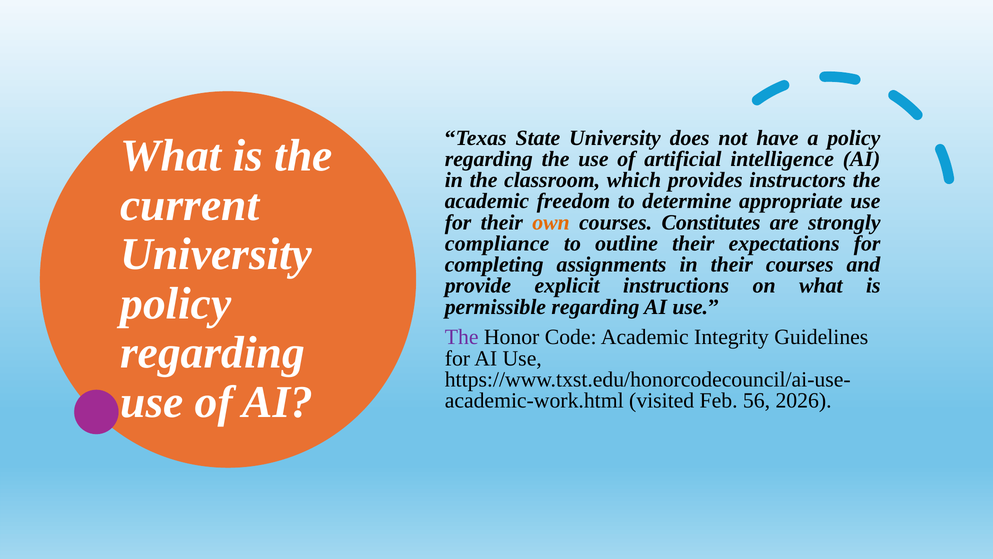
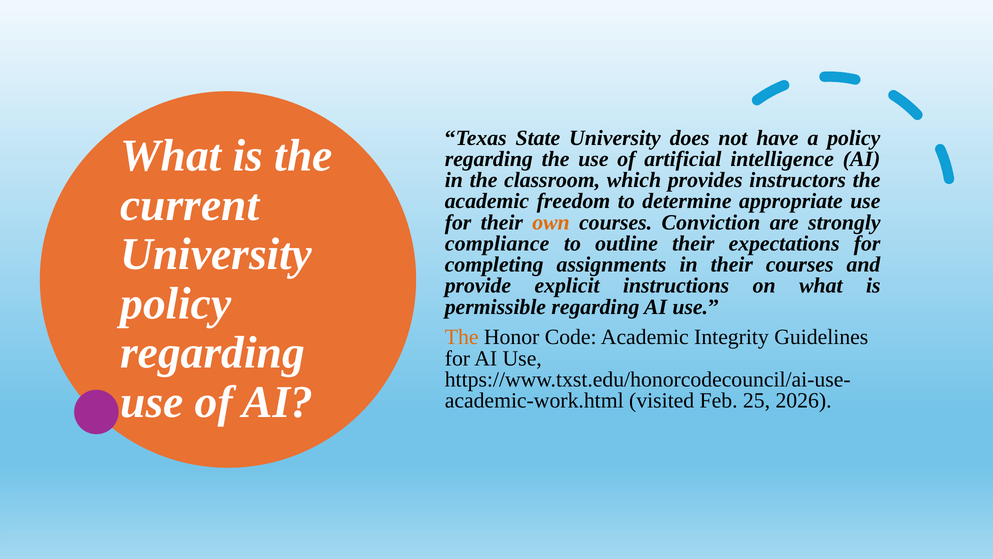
Constitutes: Constitutes -> Conviction (711, 222)
The colour: purple -> orange (462, 337)
56: 56 -> 25 (757, 400)
